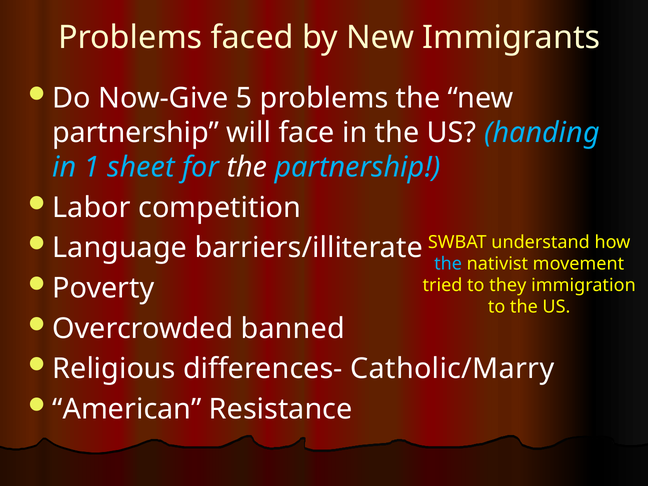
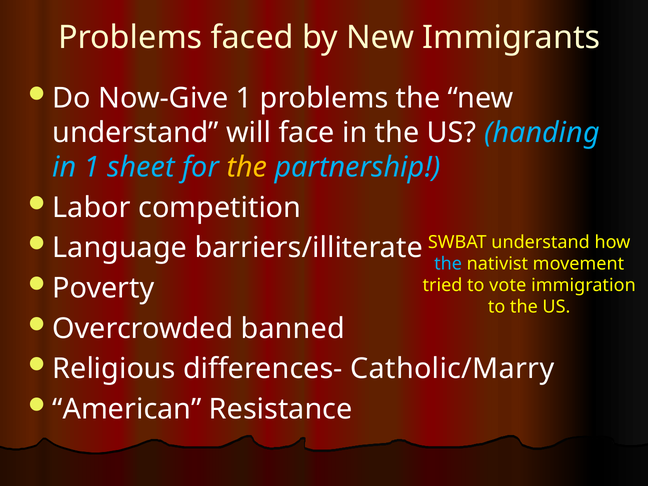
Now-Give 5: 5 -> 1 (244, 98)
partnership: partnership -> understand (136, 133)
the colour: white -> yellow (247, 167)
they: they -> vote (508, 285)
